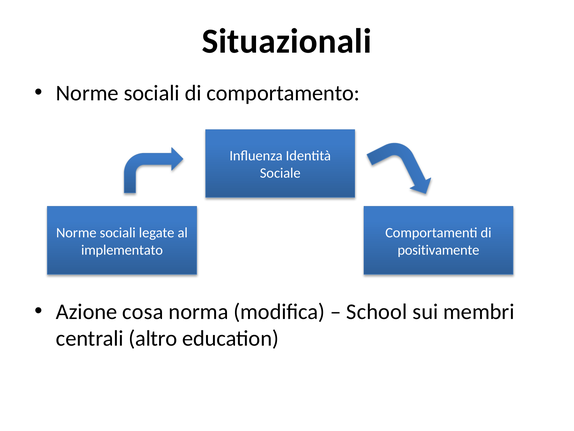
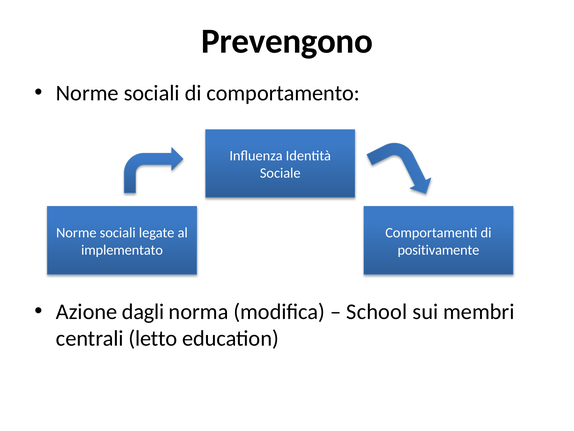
Situazionali: Situazionali -> Prevengono (287, 41)
cosa: cosa -> dagli (143, 311)
altro: altro -> letto (153, 338)
